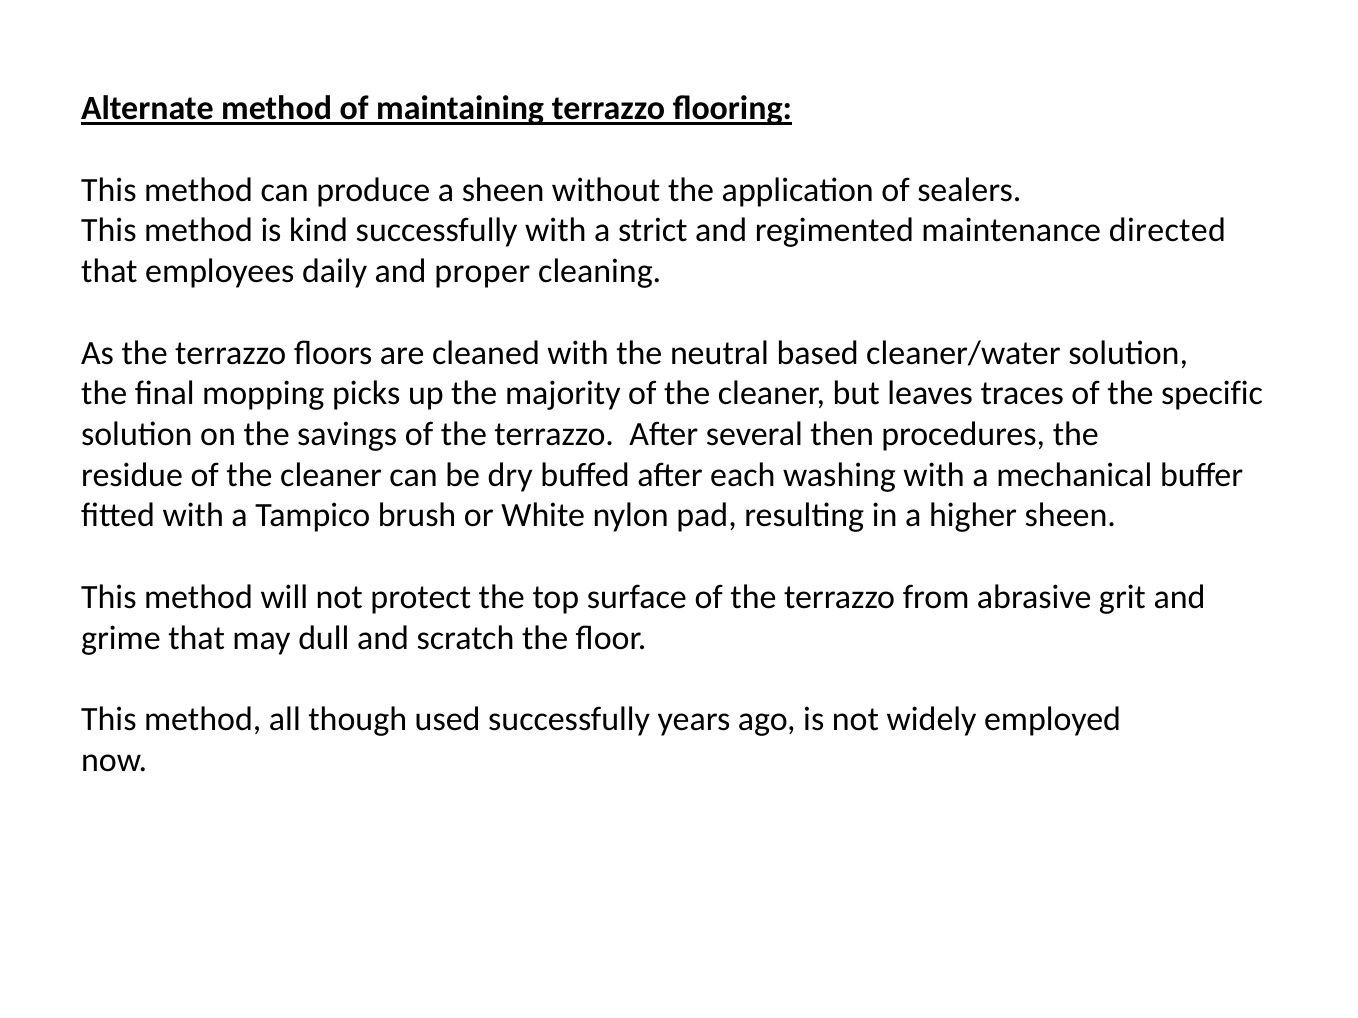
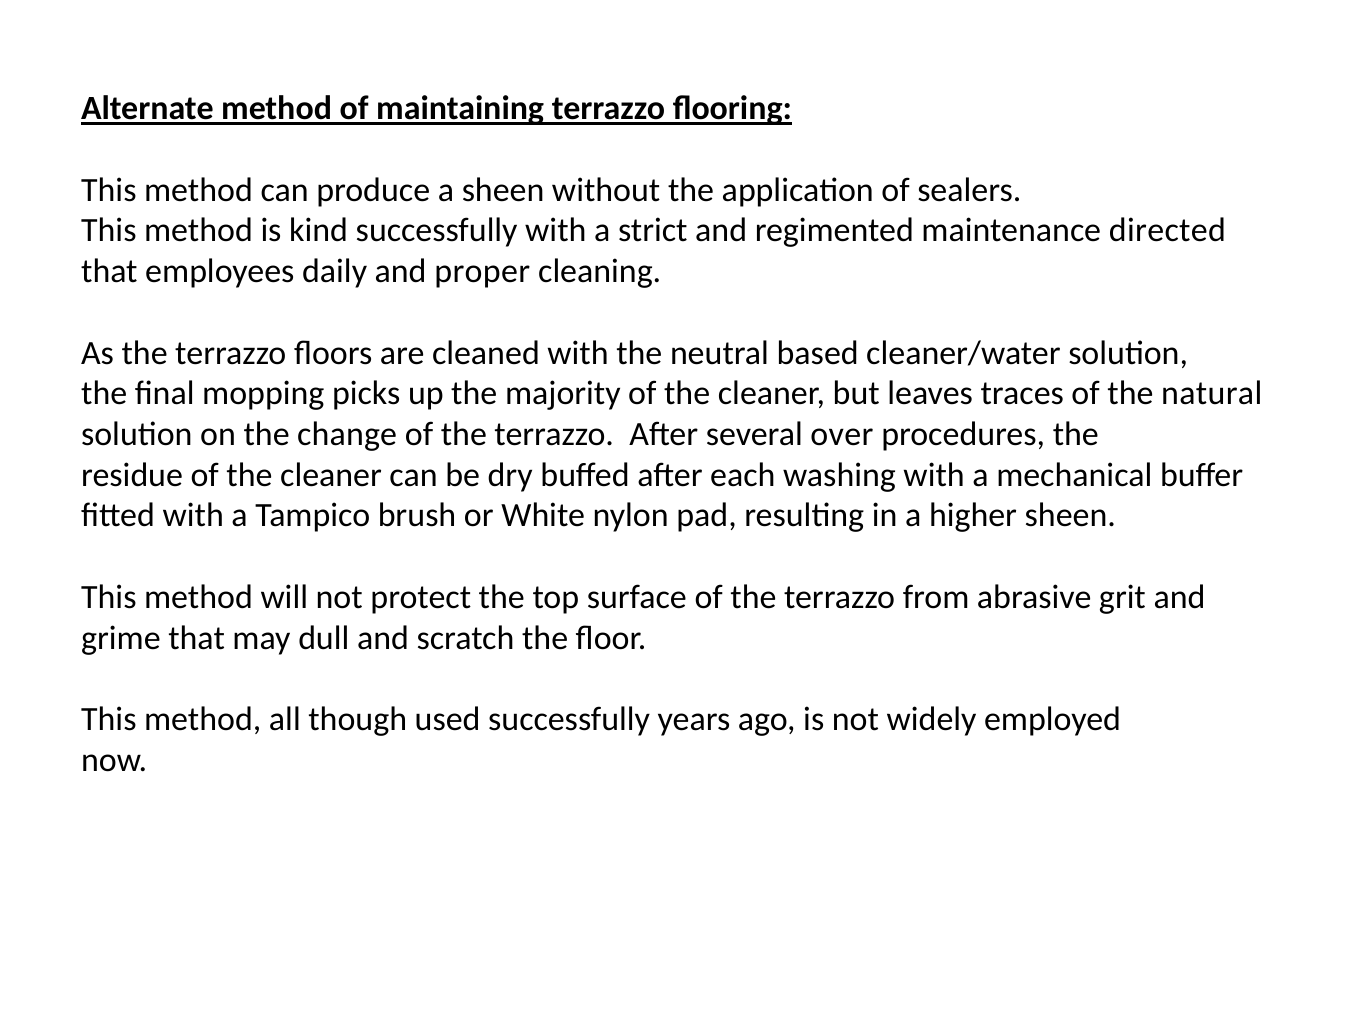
specific: specific -> natural (1212, 394)
savings: savings -> change (347, 435)
then: then -> over (842, 435)
